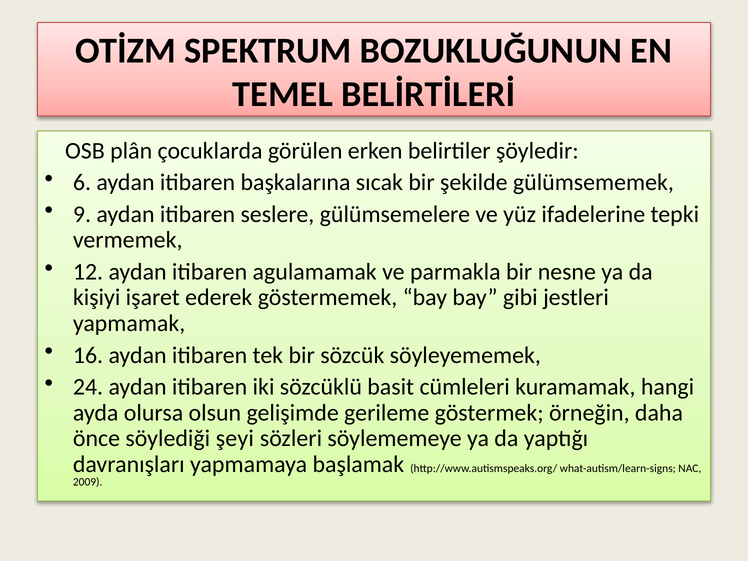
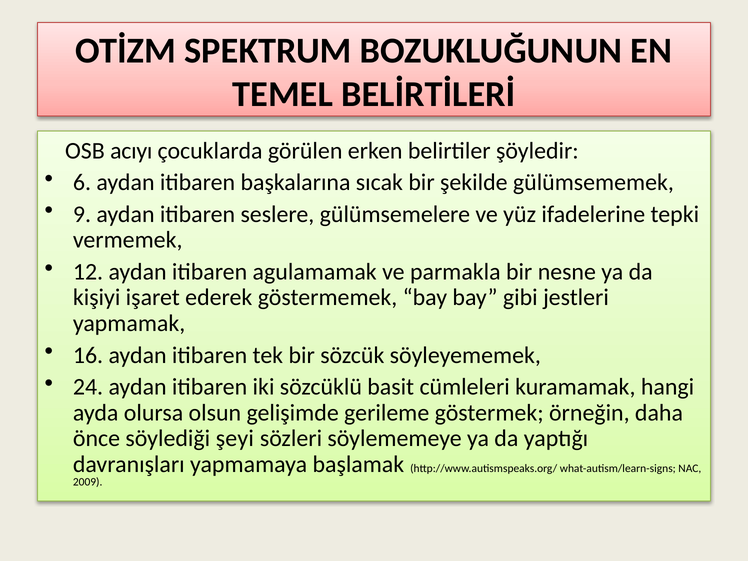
plân: plân -> acıyı (131, 151)
